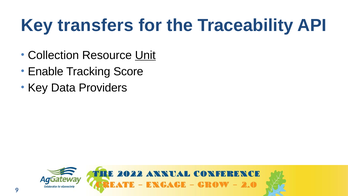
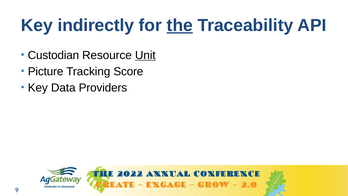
transfers: transfers -> indirectly (96, 25)
the underline: none -> present (180, 25)
Collection: Collection -> Custodian (53, 55)
Enable: Enable -> Picture (46, 71)
